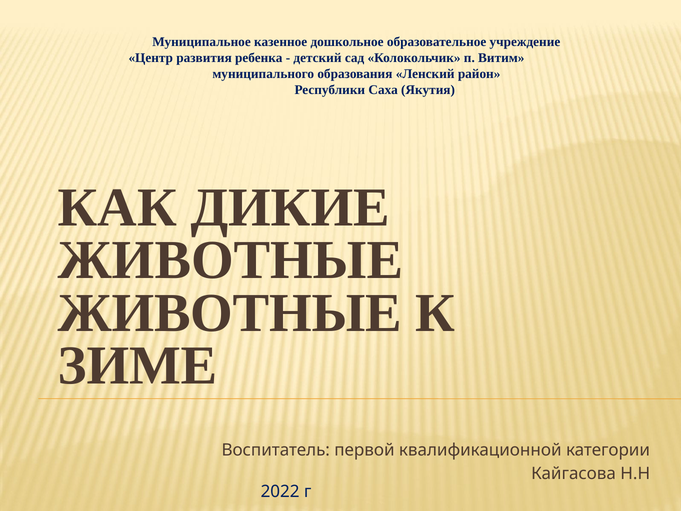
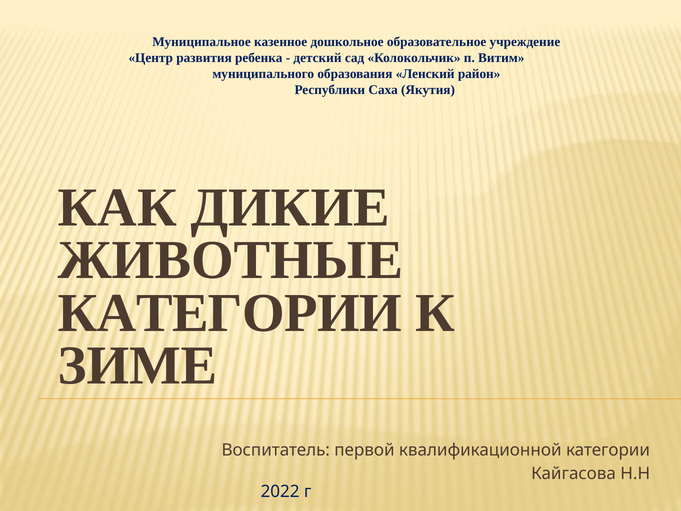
ЖИВОТНЫЕ: ЖИВОТНЫЕ -> КАТЕГОРИИ (230, 313)
